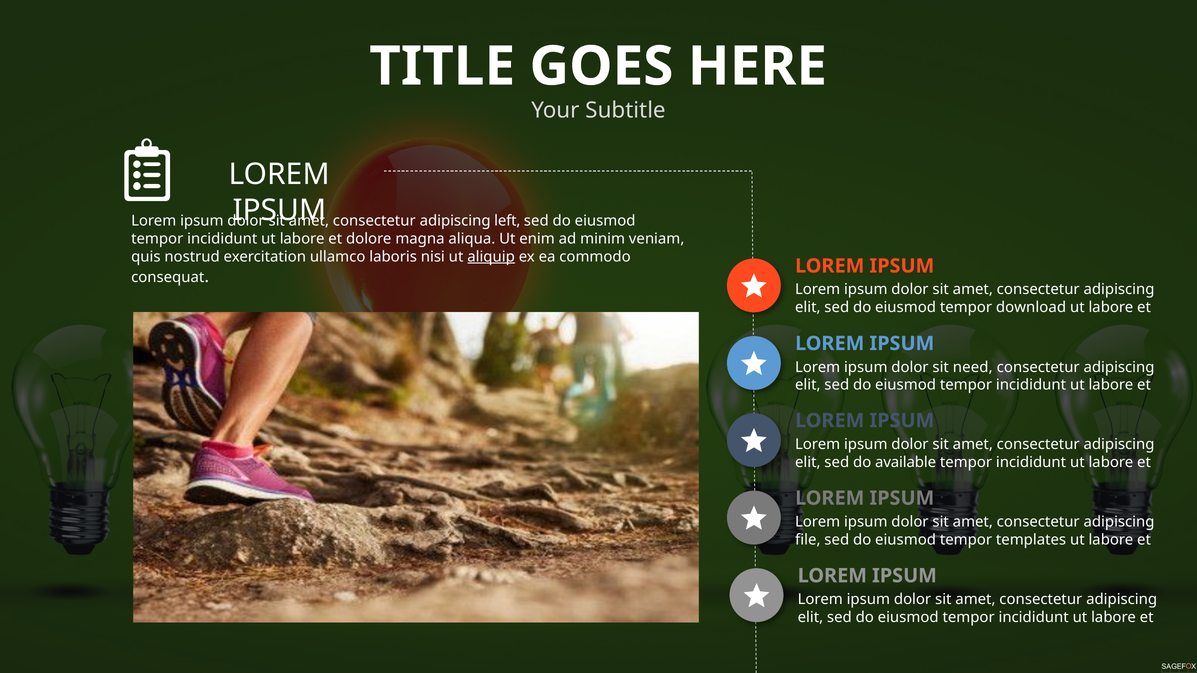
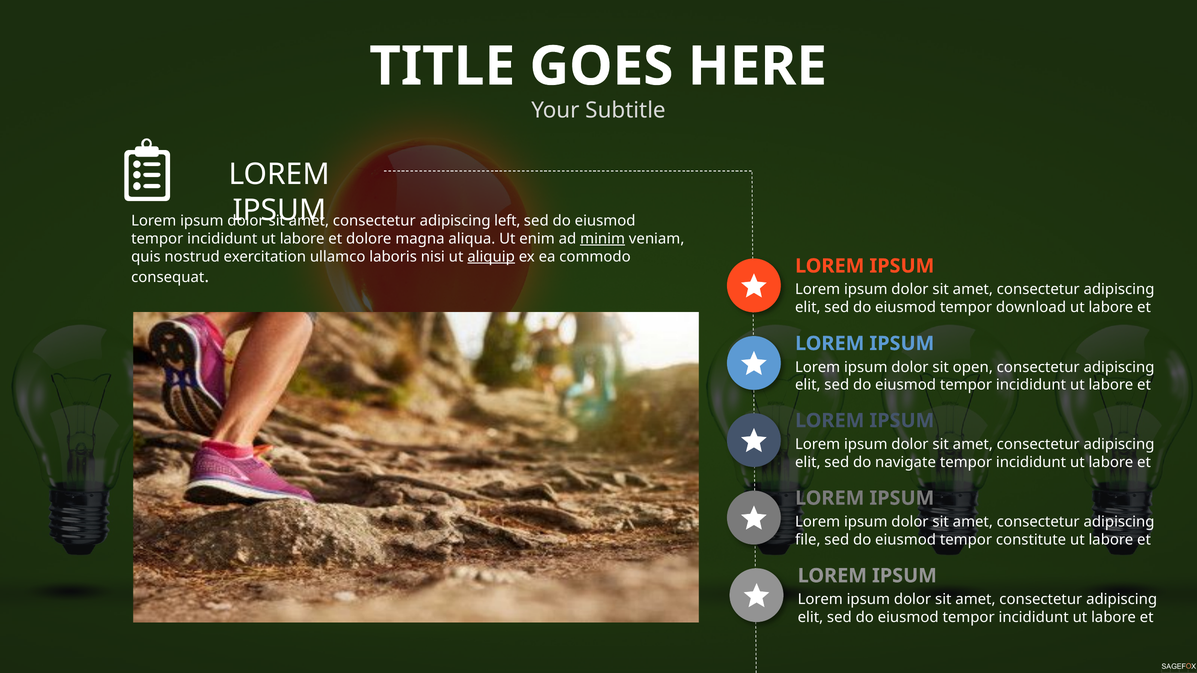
minim underline: none -> present (603, 239)
need: need -> open (973, 367)
available: available -> navigate (906, 462)
templates: templates -> constitute (1031, 540)
